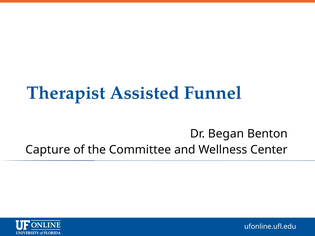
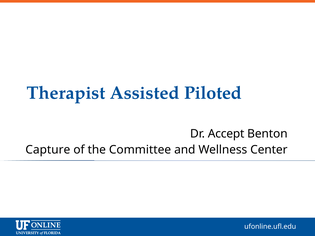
Funnel: Funnel -> Piloted (213, 93)
Began: Began -> Accept (226, 134)
